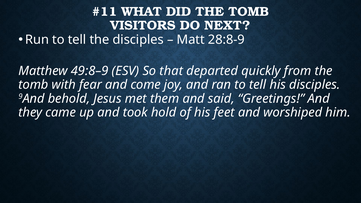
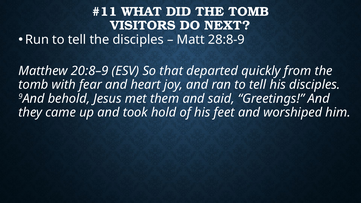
49:8–9: 49:8–9 -> 20:8–9 (90, 71)
come: come -> heart (146, 85)
